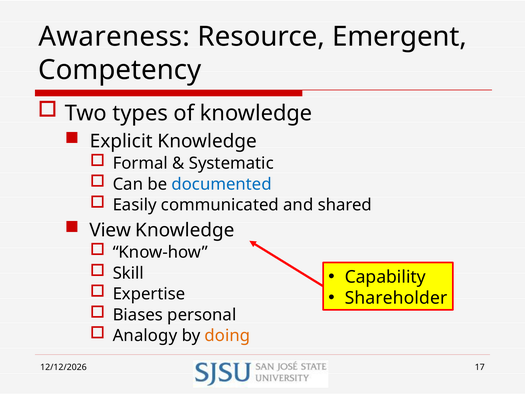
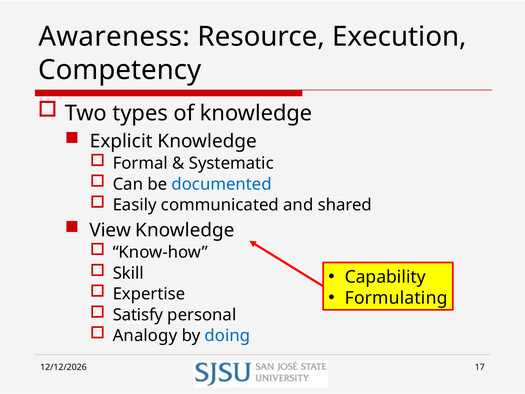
Emergent: Emergent -> Execution (399, 37)
Shareholder: Shareholder -> Formulating (396, 298)
Biases: Biases -> Satisfy (138, 315)
doing colour: orange -> blue (227, 336)
